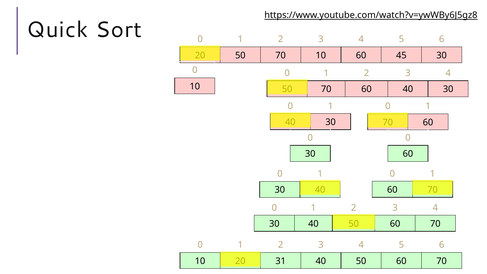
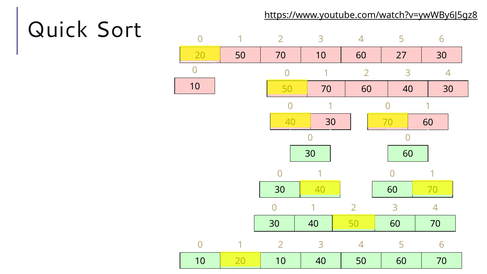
45: 45 -> 27 (401, 55)
31: 31 -> 10 (281, 261)
